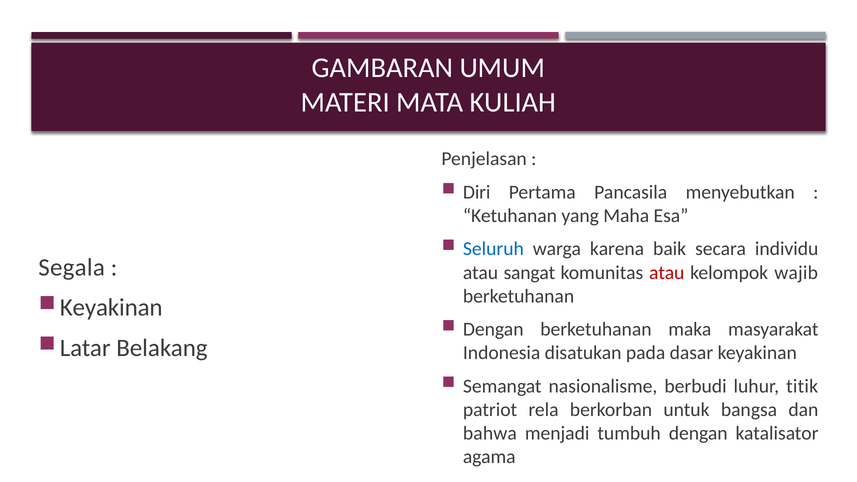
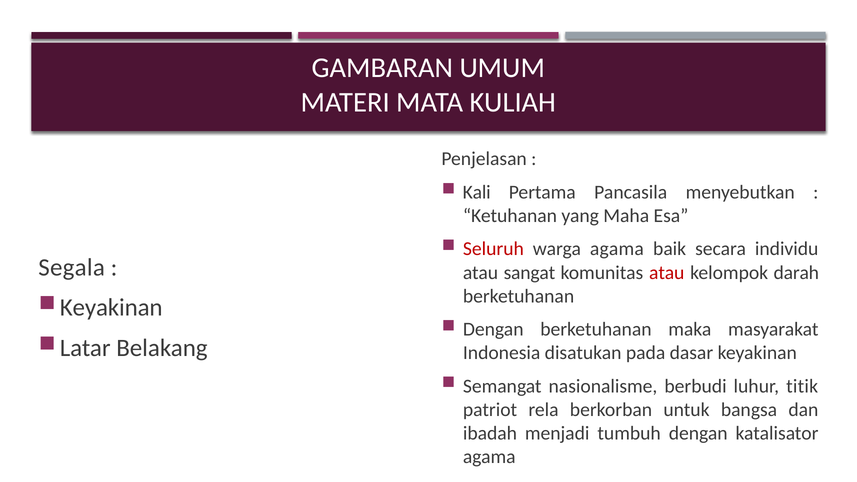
Diri: Diri -> Kali (477, 192)
Seluruh colour: blue -> red (493, 249)
warga karena: karena -> agama (617, 249)
wajib: wajib -> darah (796, 273)
bahwa: bahwa -> ibadah (490, 433)
